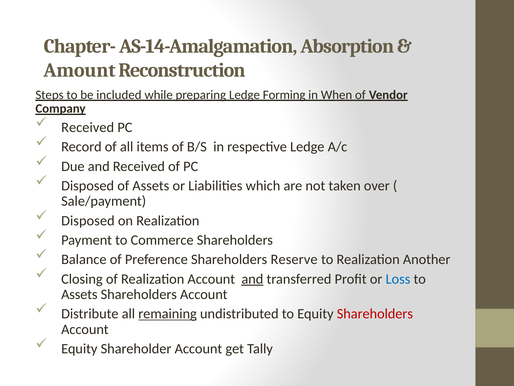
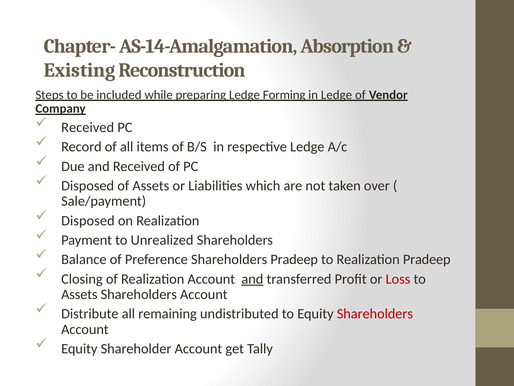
Amount: Amount -> Existing (80, 70)
in When: When -> Ledge (337, 95)
Commerce: Commerce -> Unrealized (162, 240)
Shareholders Reserve: Reserve -> Pradeep (294, 259)
Realization Another: Another -> Pradeep (427, 259)
Loss colour: blue -> red (398, 279)
remaining underline: present -> none (168, 313)
